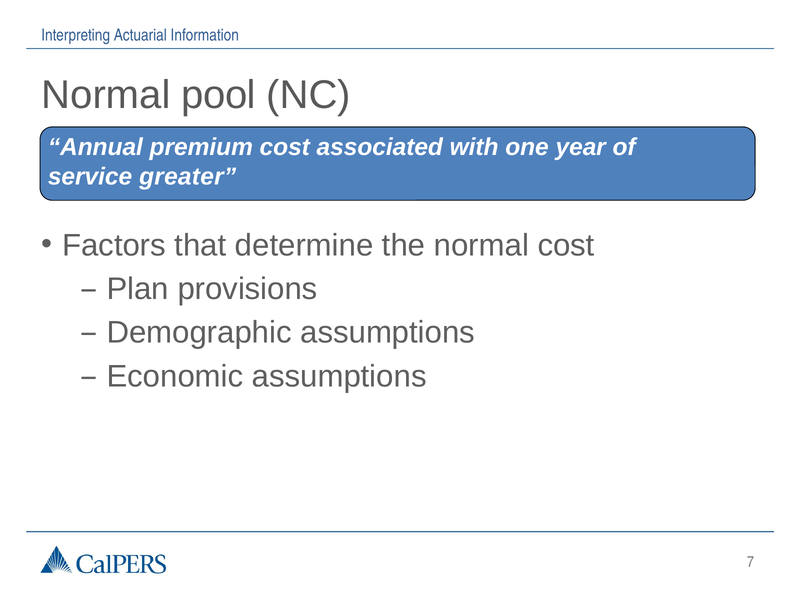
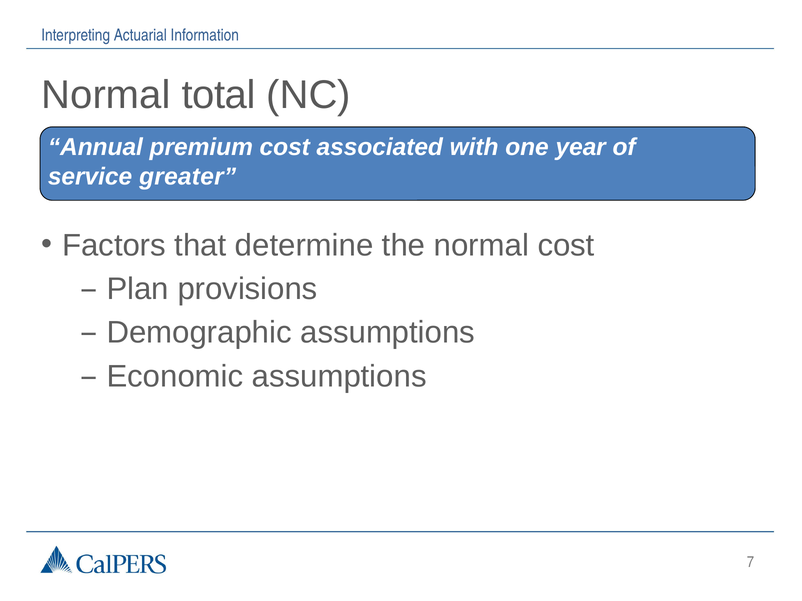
pool: pool -> total (219, 95)
